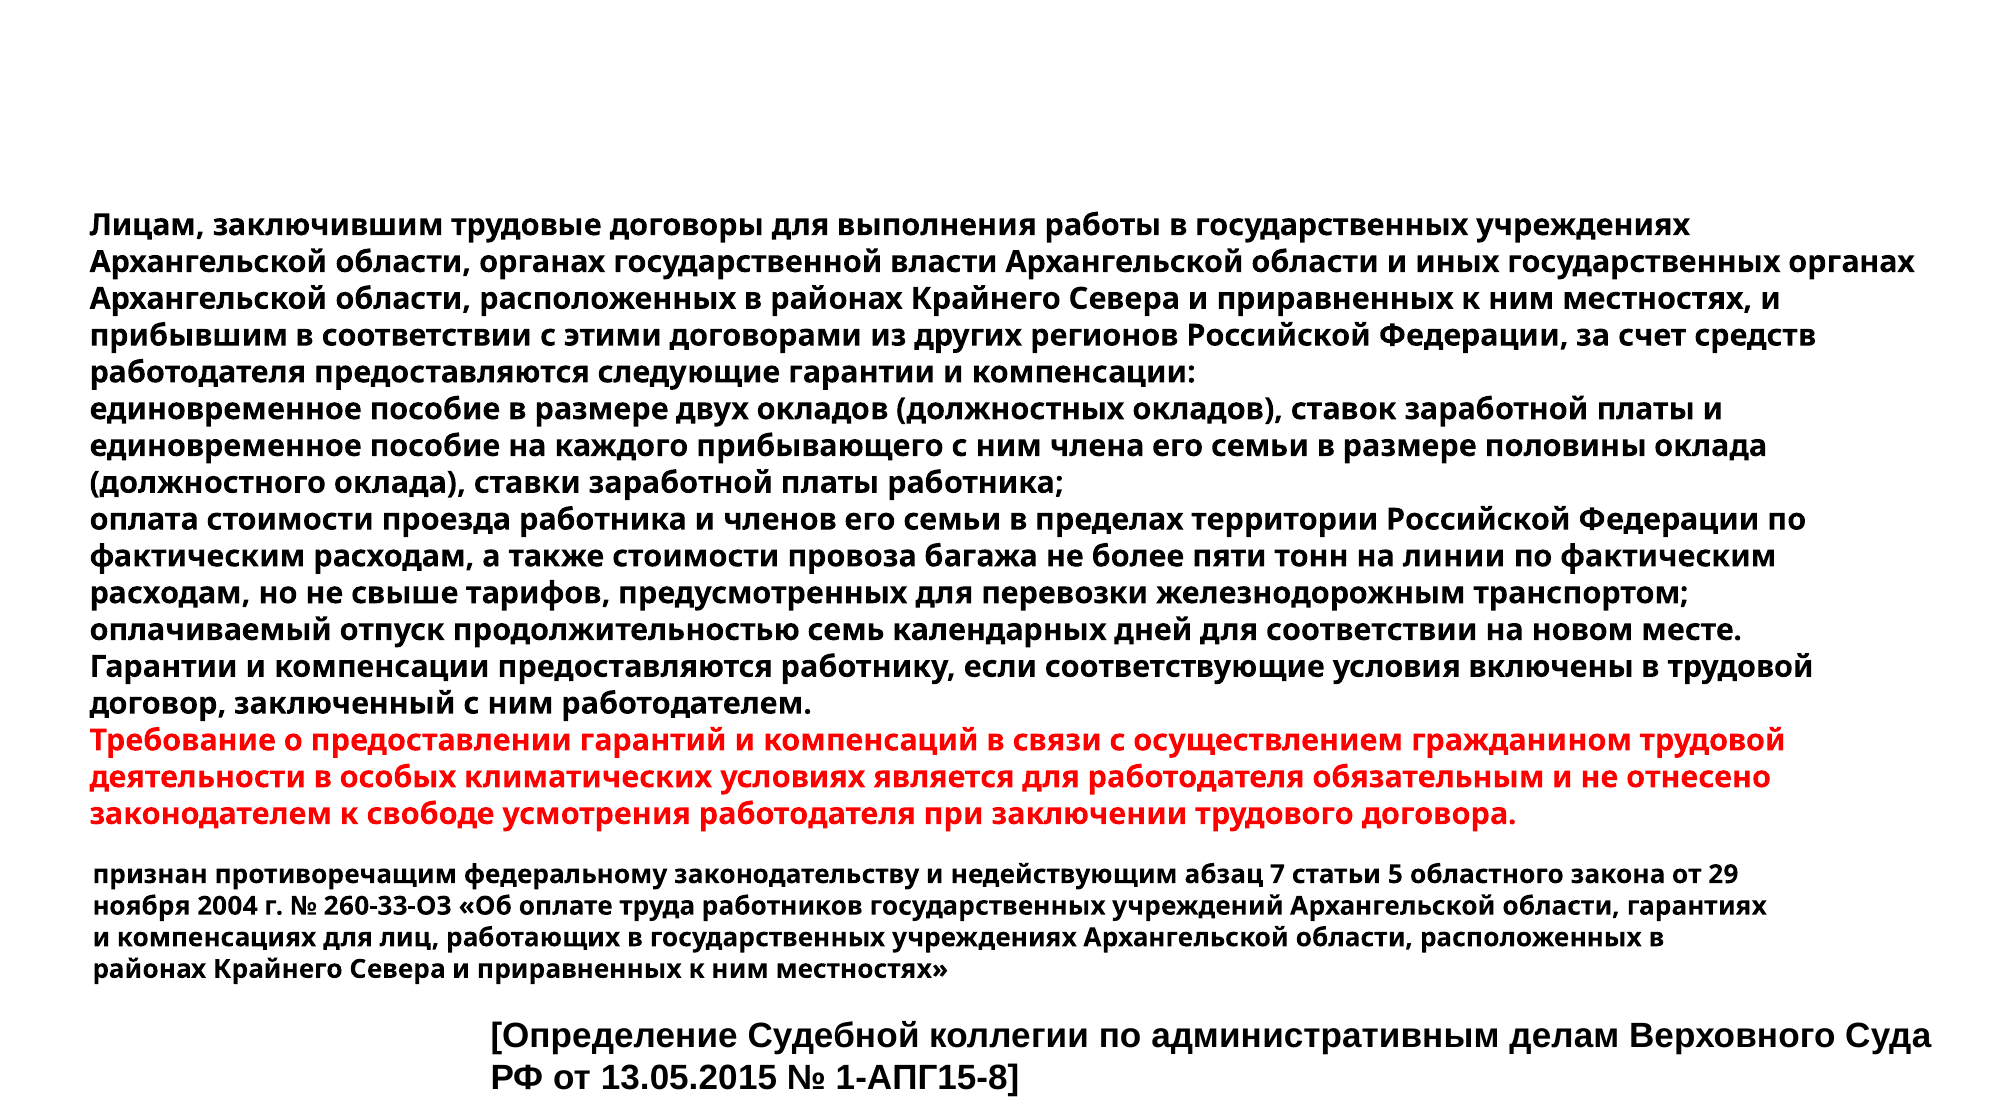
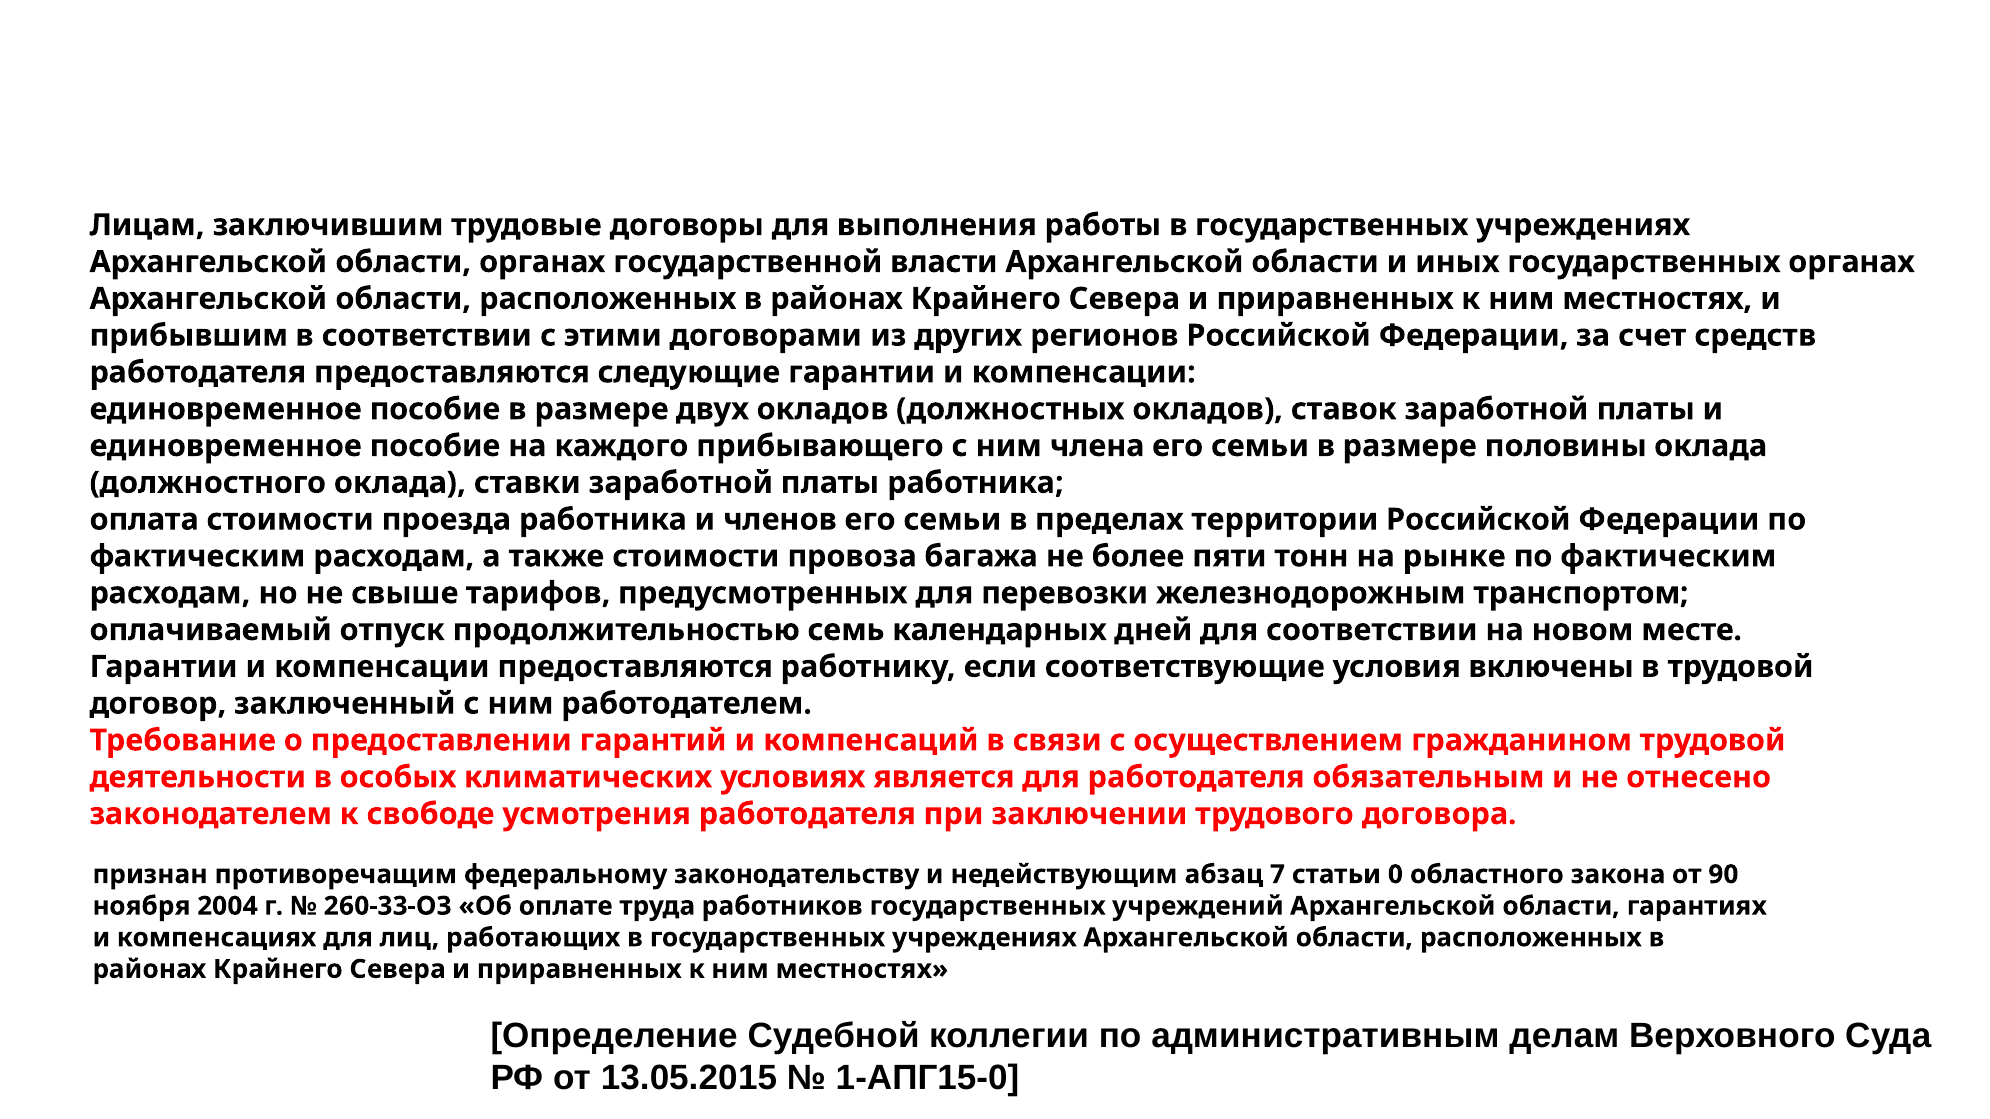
линии: линии -> рынке (1454, 556)
5: 5 -> 0 (1395, 875)
29: 29 -> 90 (1723, 875)
1-АПГ15-8: 1-АПГ15-8 -> 1-АПГ15-0 (928, 1078)
